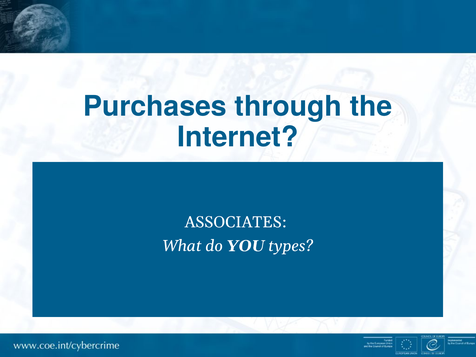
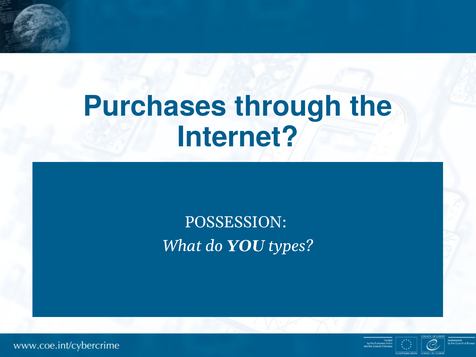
ASSOCIATES: ASSOCIATES -> POSSESSION (236, 222)
